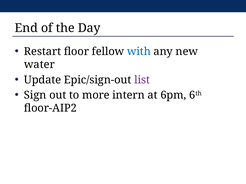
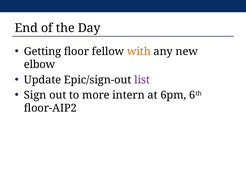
Restart: Restart -> Getting (43, 52)
with colour: blue -> orange (139, 52)
water: water -> elbow (40, 65)
